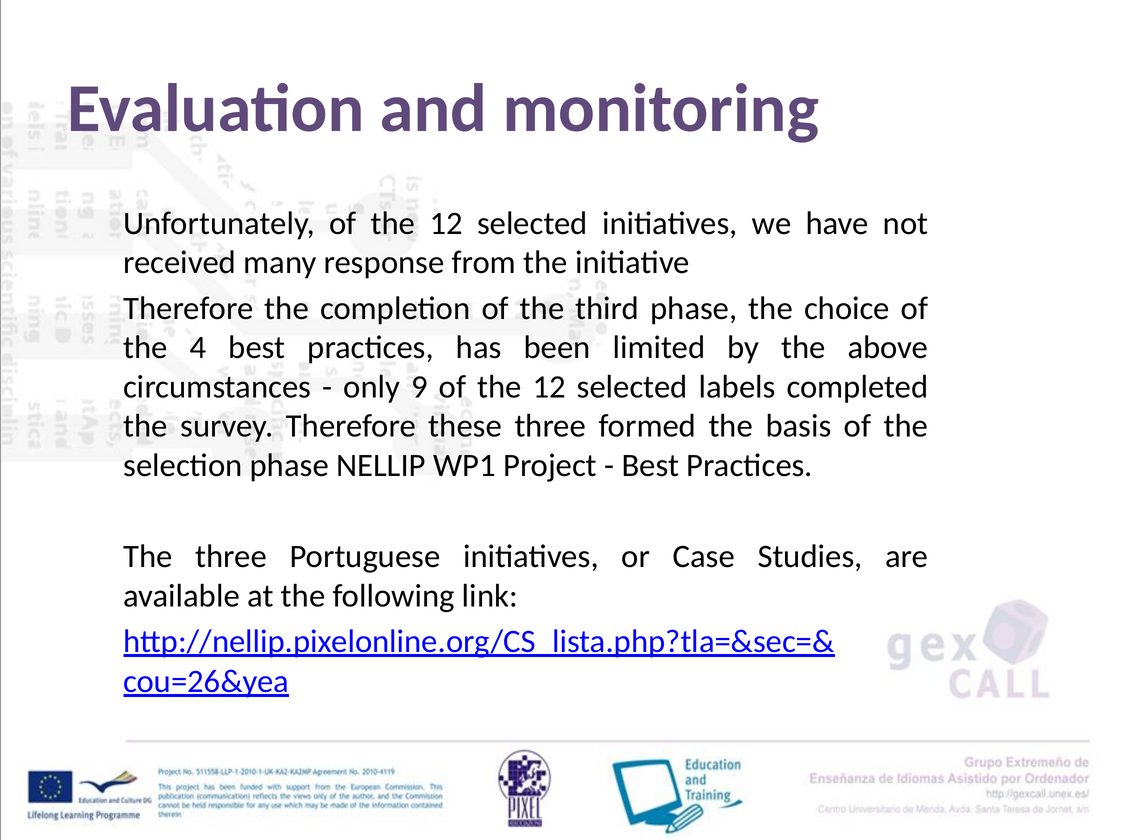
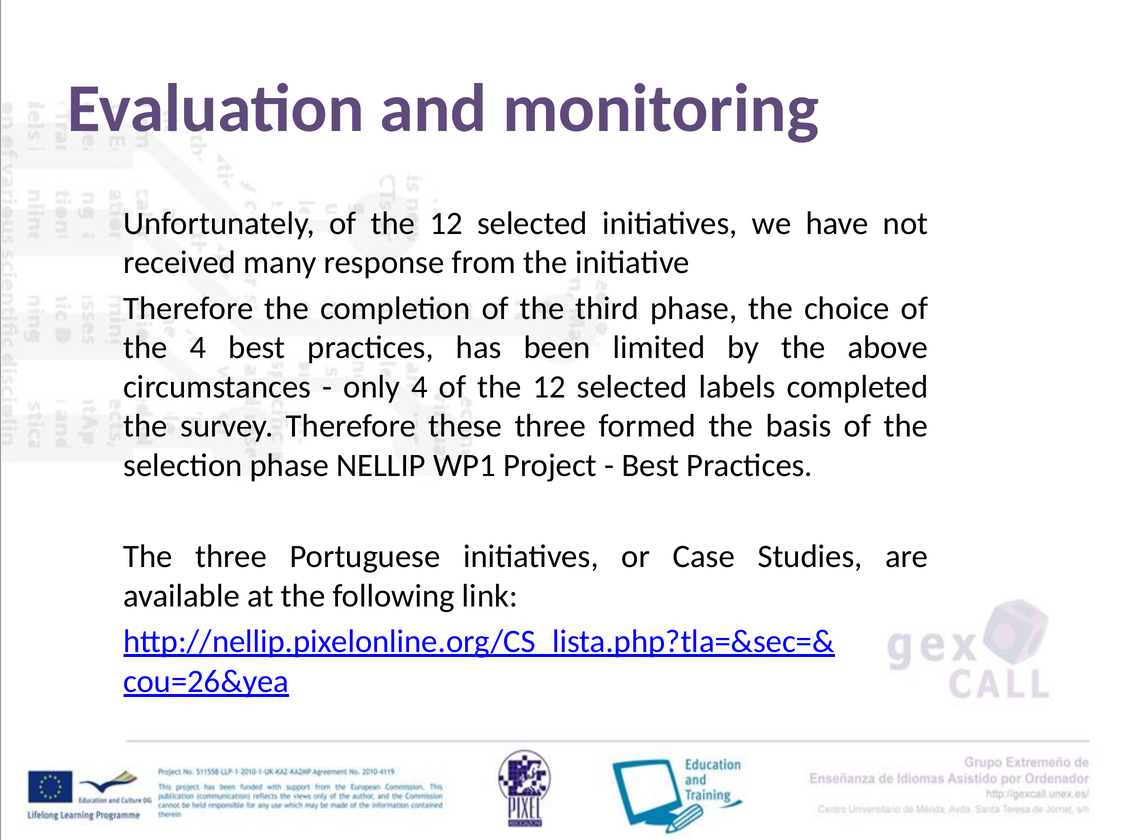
only 9: 9 -> 4 (419, 387)
